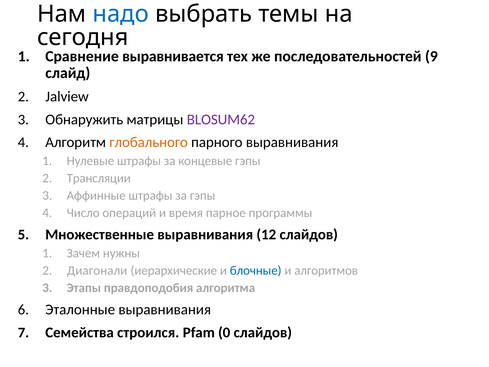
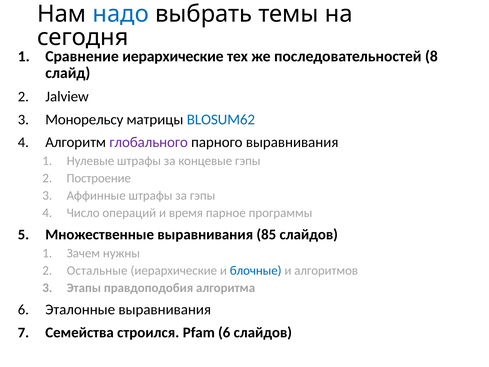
Сравнение выравнивается: выравнивается -> иерархические (173, 56)
9: 9 -> 8 (431, 56)
Обнаружить: Обнаружить -> Монорельсу (84, 119)
BLOSUM62 colour: purple -> blue (221, 119)
глобального colour: orange -> purple (149, 142)
Трансляции: Трансляции -> Построение (99, 178)
12: 12 -> 85 (266, 235)
Диагонали: Диагонали -> Остальные (97, 270)
Pfam 0: 0 -> 6 (224, 332)
